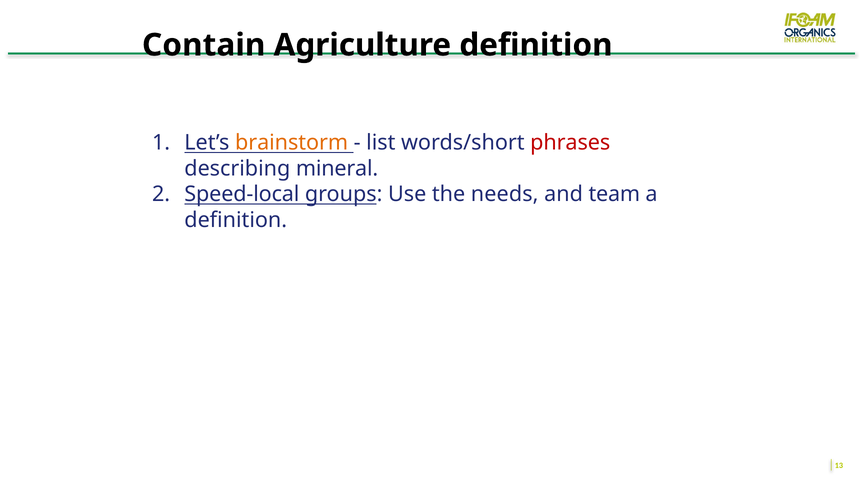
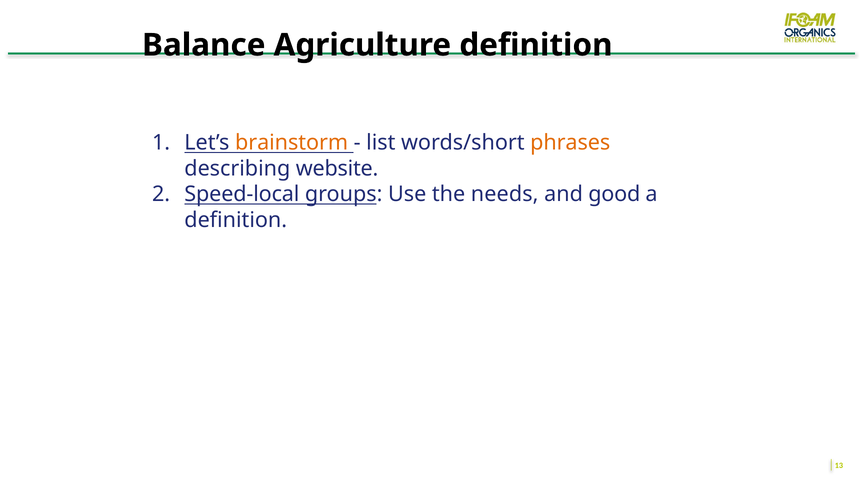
Contain: Contain -> Balance (204, 45)
phrases colour: red -> orange (570, 142)
mineral: mineral -> website (337, 168)
team: team -> good (614, 194)
